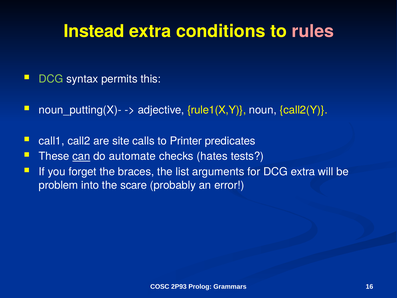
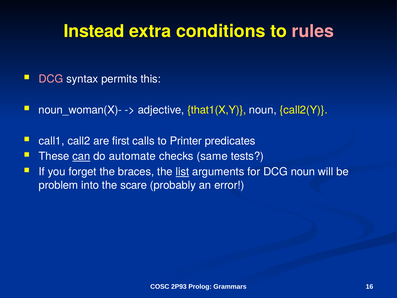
DCG colour: light green -> pink (51, 79)
noun_putting(X)-: noun_putting(X)- -> noun_woman(X)- (80, 110)
rule1(X,Y: rule1(X,Y -> that1(X,Y (217, 110)
site: site -> first (121, 141)
hates: hates -> same (212, 156)
list underline: none -> present (182, 172)
DCG extra: extra -> noun (303, 172)
